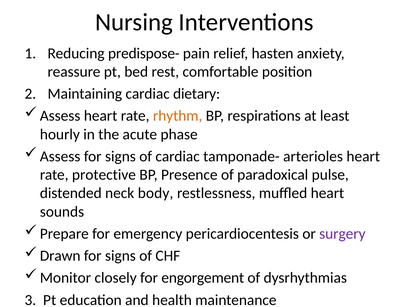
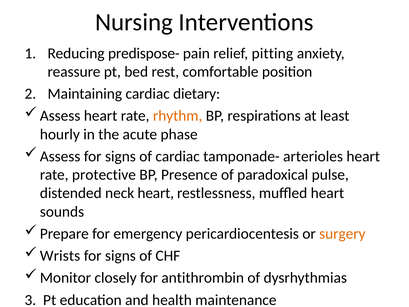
hasten: hasten -> pitting (272, 53)
neck body: body -> heart (156, 193)
surgery colour: purple -> orange (342, 234)
Drawn: Drawn -> Wrists (60, 256)
engorgement: engorgement -> antithrombin (203, 278)
